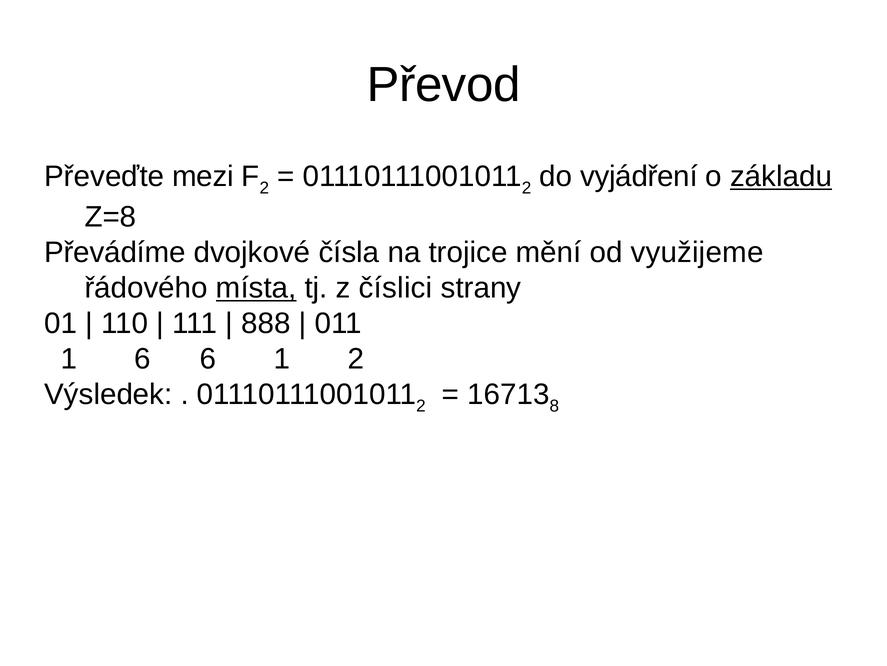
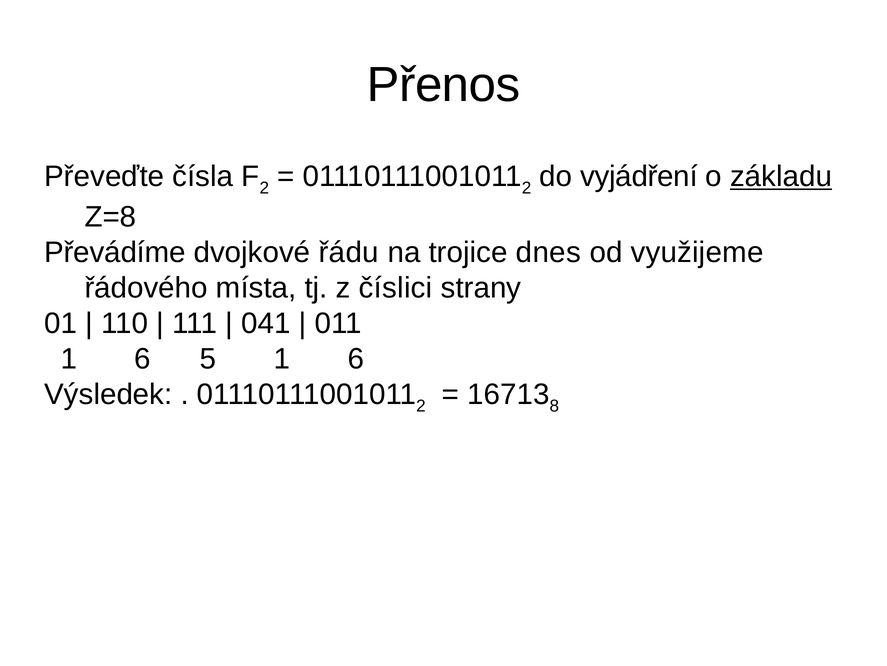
Převod: Převod -> Přenos (444, 85)
mezi: mezi -> čísla (203, 176)
čísla: čísla -> řádu (349, 252)
mění: mění -> dnes (548, 252)
místa underline: present -> none (256, 288)
888: 888 -> 041 (266, 323)
6 6: 6 -> 5 (208, 359)
2: 2 -> 6 (356, 359)
